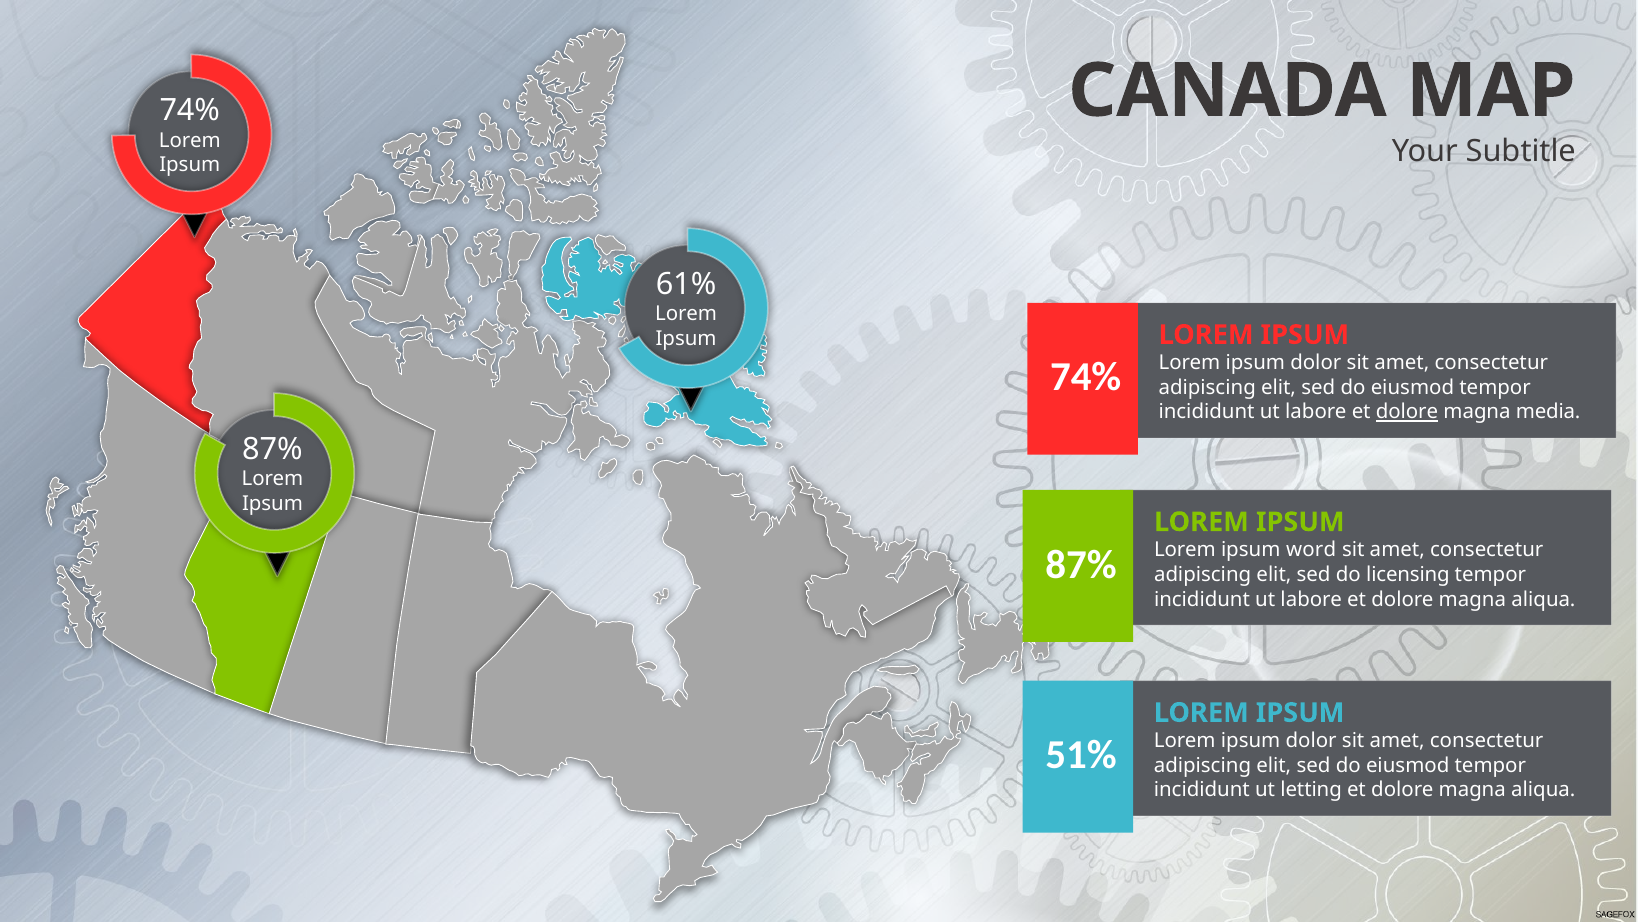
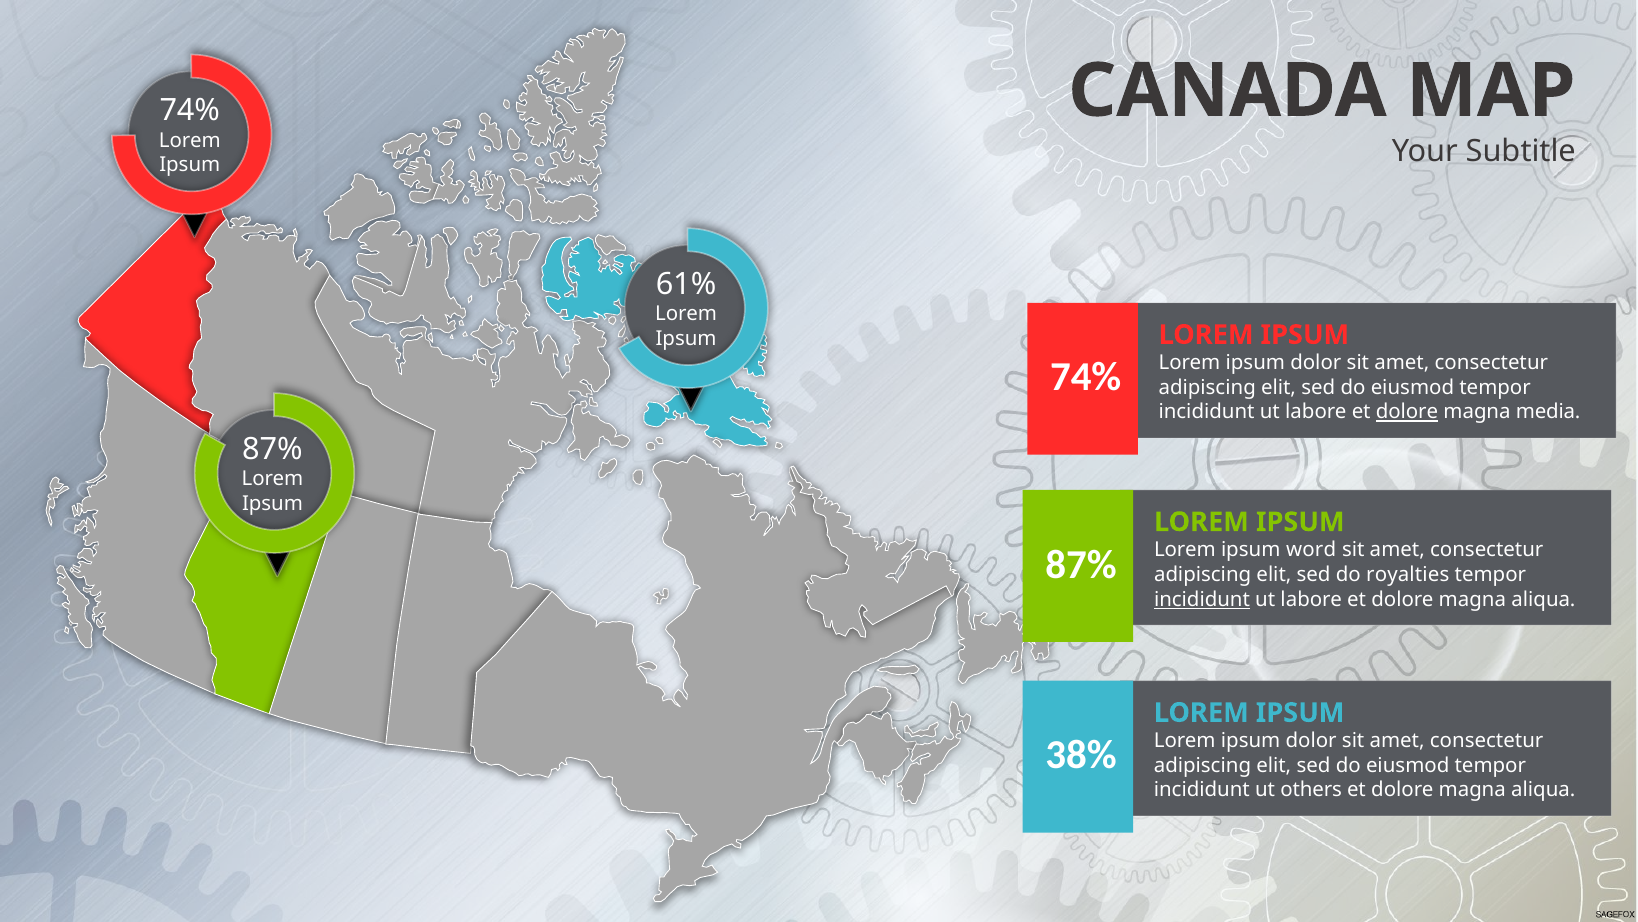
licensing: licensing -> royalties (1408, 574)
incididunt underline: none -> present (1202, 599)
51%: 51% -> 38% (1081, 755)
letting: letting -> others (1311, 790)
